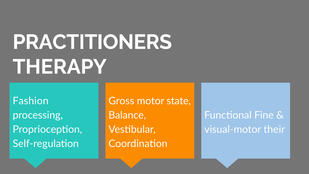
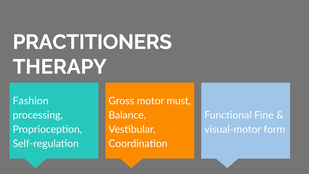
state: state -> must (179, 101)
their: their -> form (274, 129)
